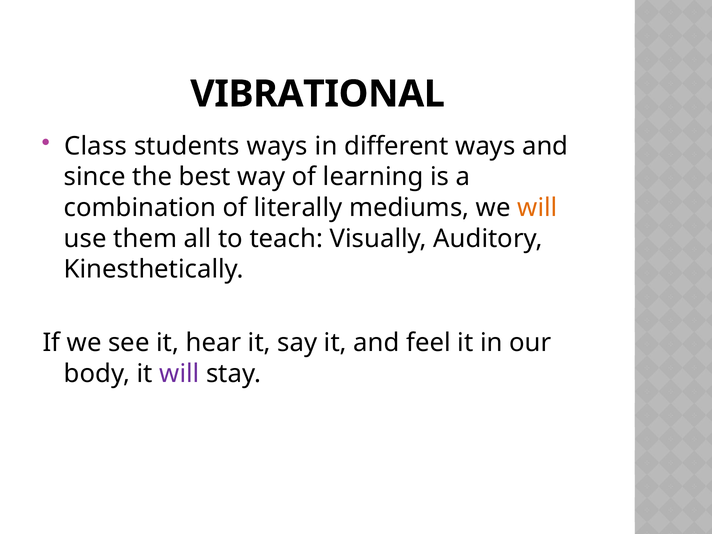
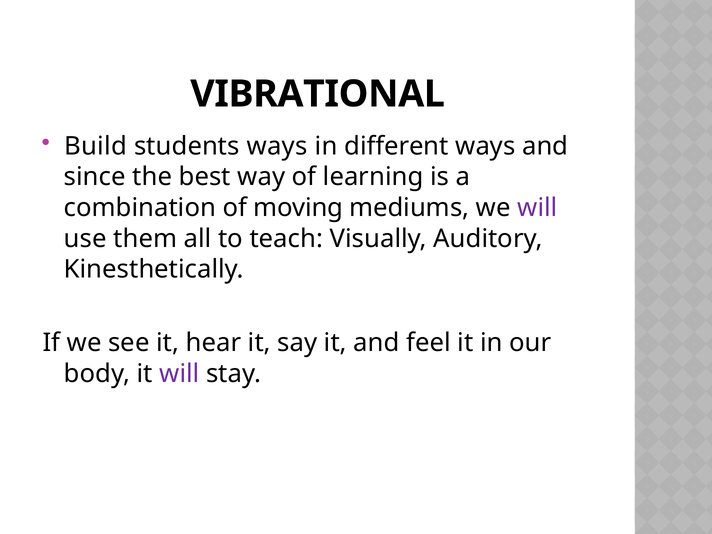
Class: Class -> Build (96, 146)
literally: literally -> moving (298, 208)
will colour: orange -> purple (537, 208)
